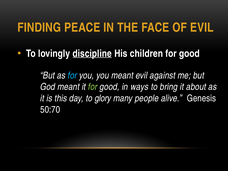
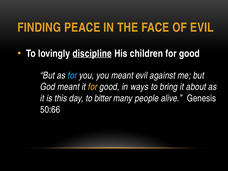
for colour: light green -> yellow (93, 87)
glory: glory -> bitter (103, 98)
50:70: 50:70 -> 50:66 (50, 110)
